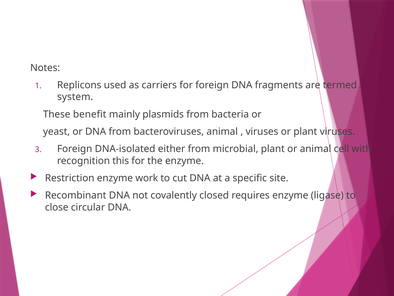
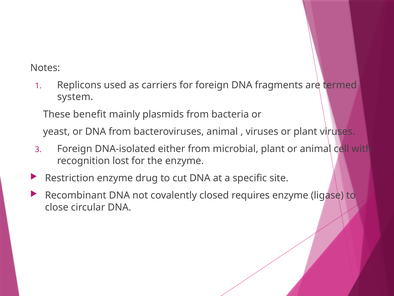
this: this -> lost (121, 160)
work: work -> drug (147, 178)
